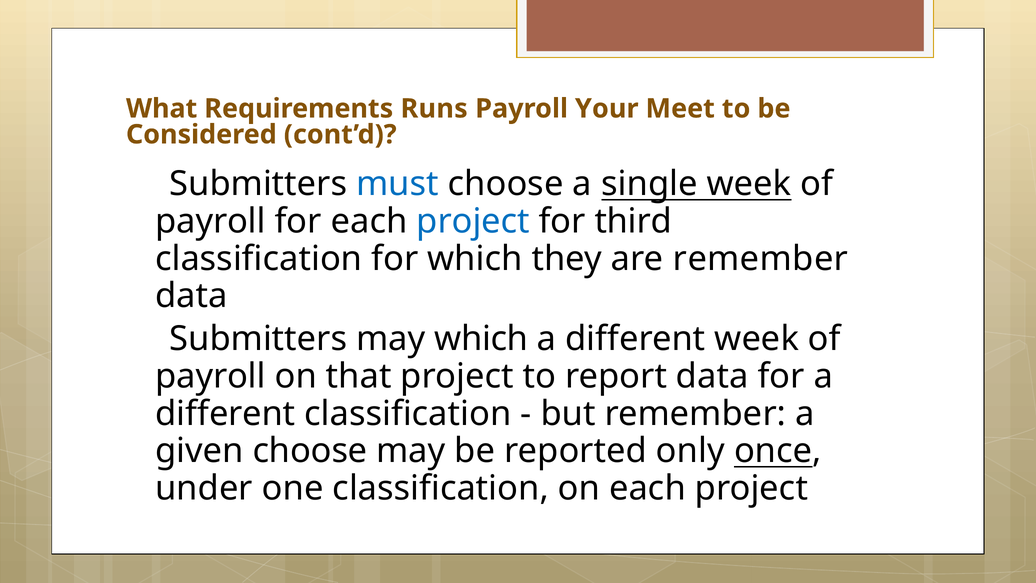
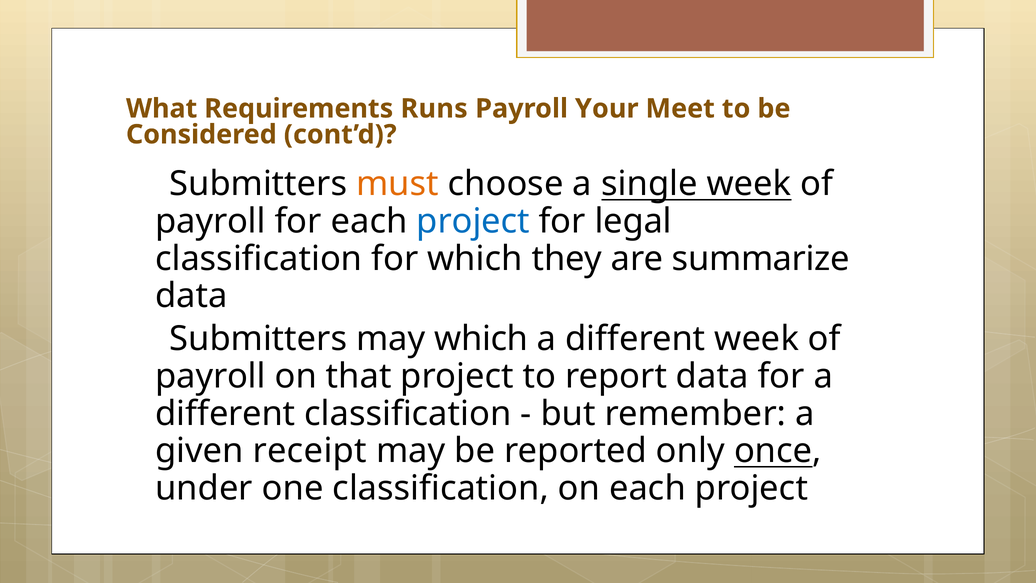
must colour: blue -> orange (398, 184)
third: third -> legal (633, 221)
are remember: remember -> summarize (761, 259)
given choose: choose -> receipt (310, 451)
